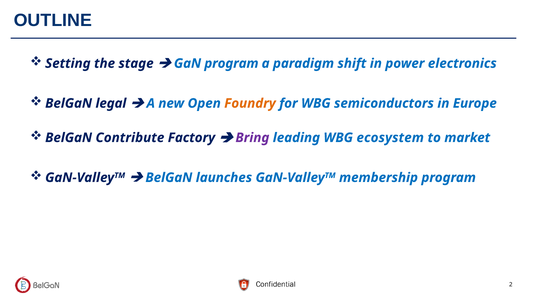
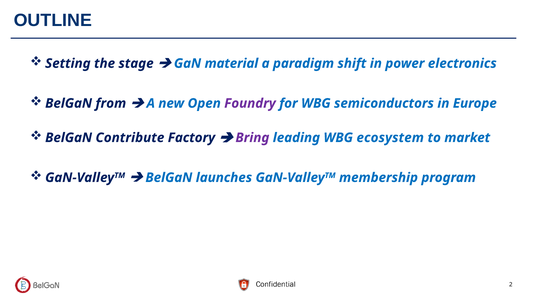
GaN program: program -> material (231, 64)
legal: legal -> from (111, 103)
Foundry colour: orange -> purple (250, 103)
